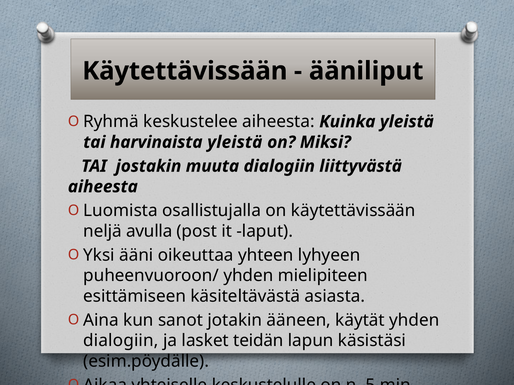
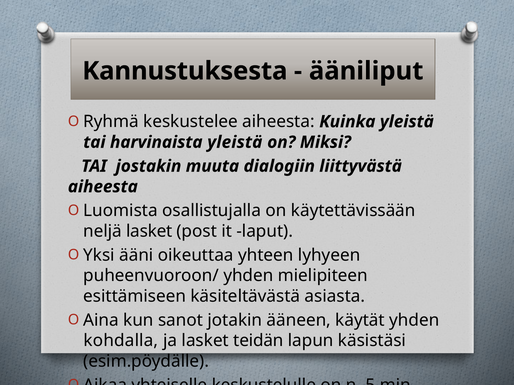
Käytettävissään: Käytettävissään -> Kannustuksesta (185, 71)
neljä avulla: avulla -> lasket (149, 231)
dialogiin: dialogiin -> kohdalla (121, 341)
